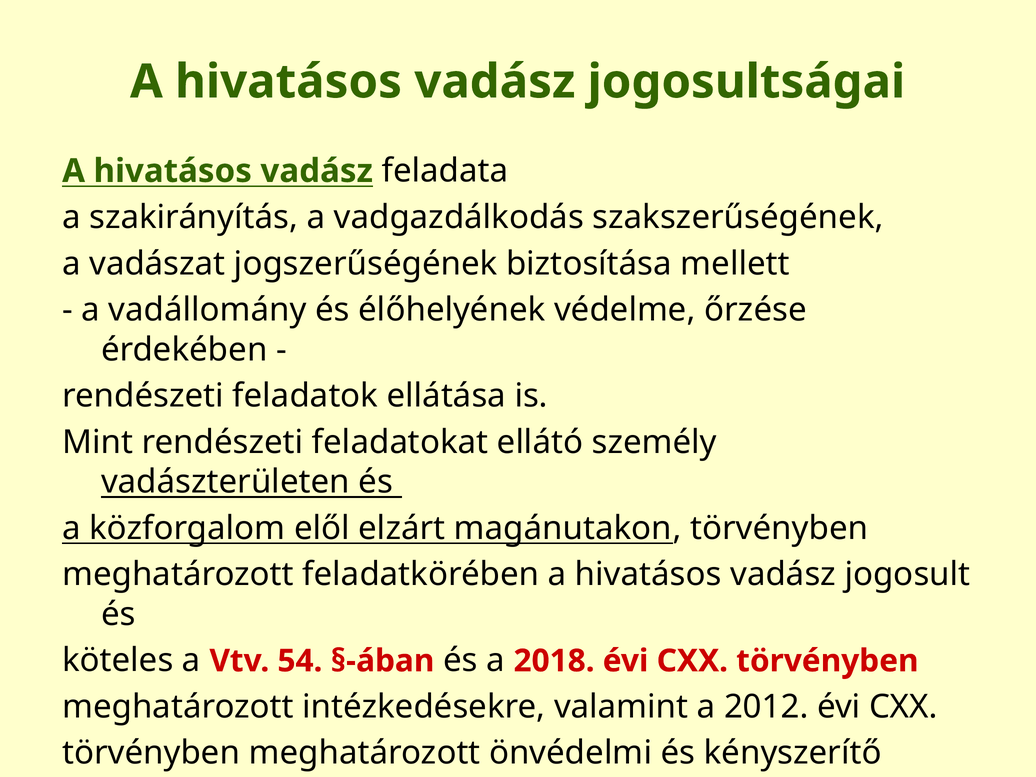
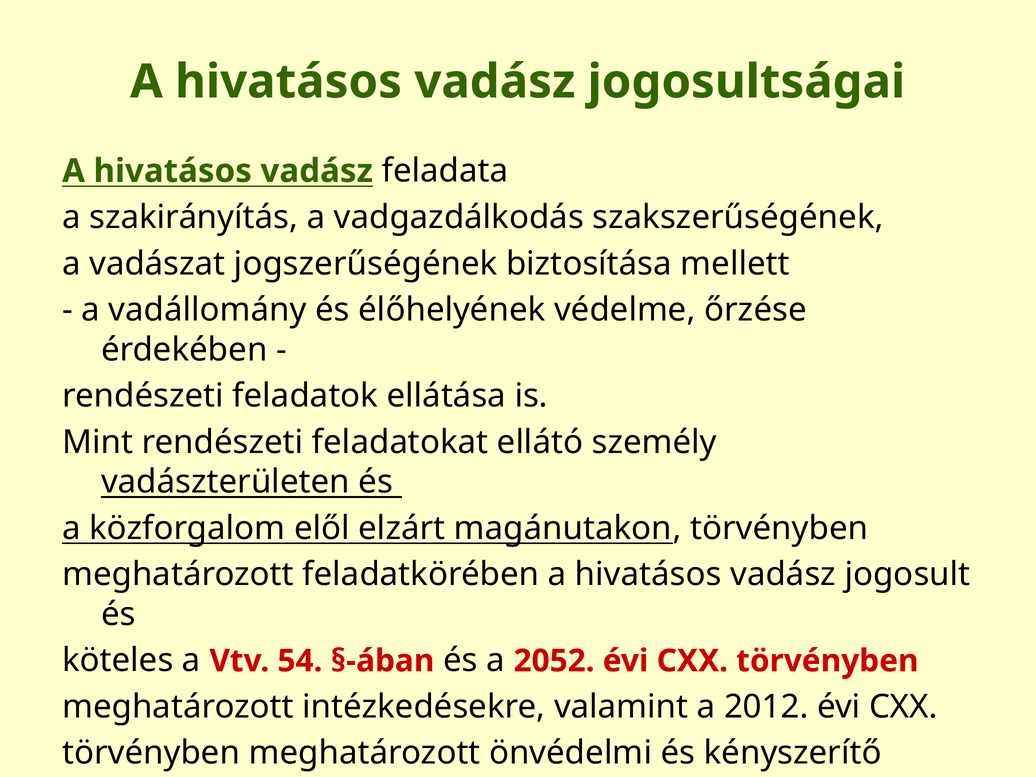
2018: 2018 -> 2052 (554, 661)
